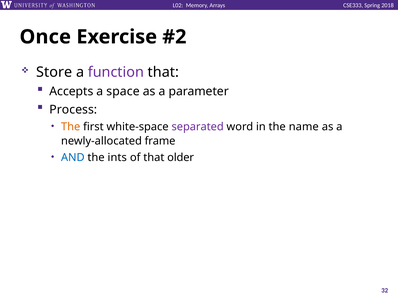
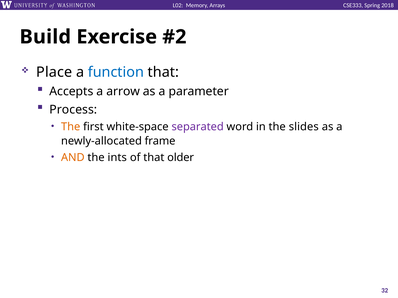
Once: Once -> Build (45, 37)
Store: Store -> Place (54, 72)
function colour: purple -> blue (116, 72)
space: space -> arrow (123, 92)
name: name -> slides (304, 127)
AND colour: blue -> orange (73, 158)
